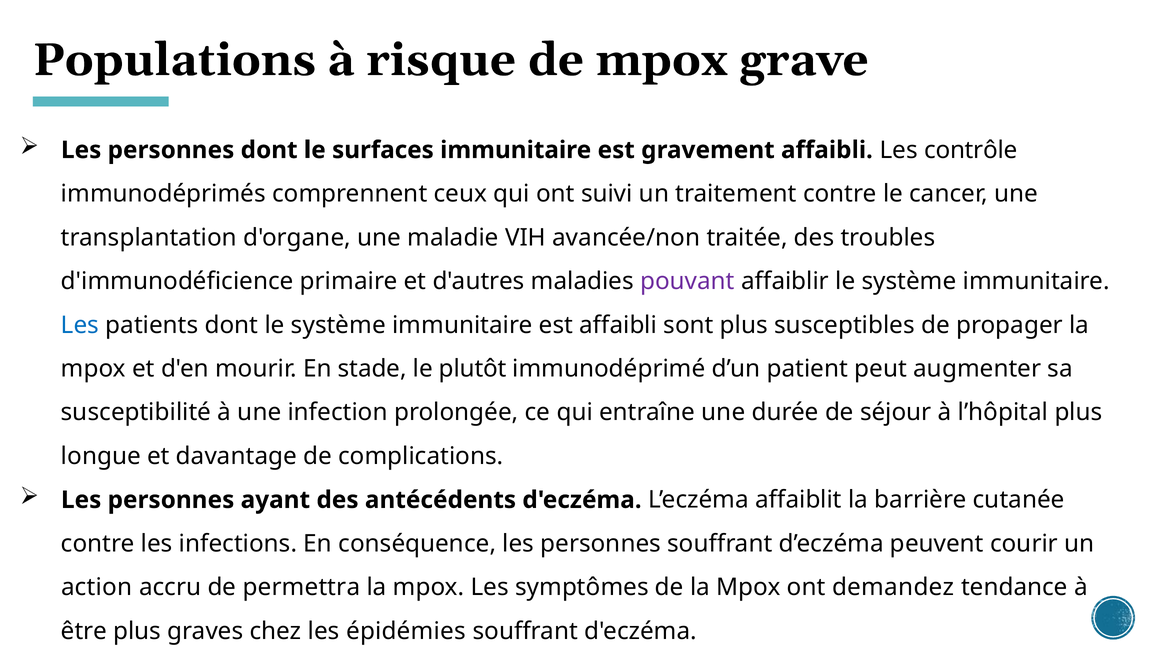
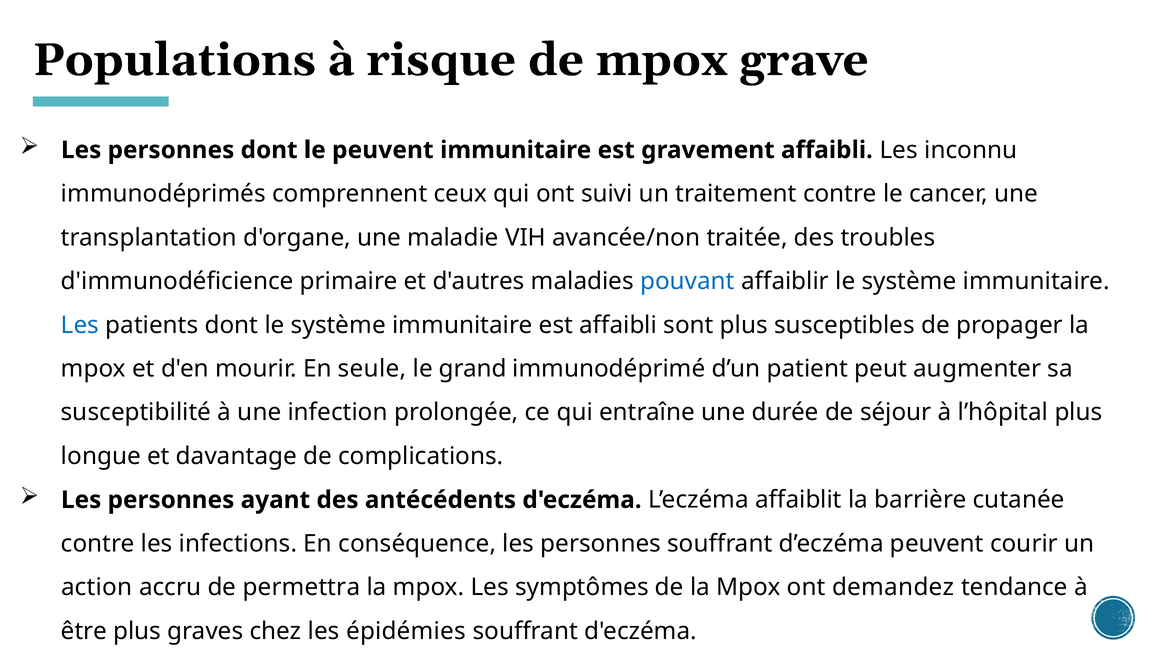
le surfaces: surfaces -> peuvent (383, 150)
contrôle: contrôle -> inconnu (971, 150)
pouvant colour: purple -> blue (688, 281)
stade: stade -> seule (372, 369)
plutôt: plutôt -> grand (473, 369)
